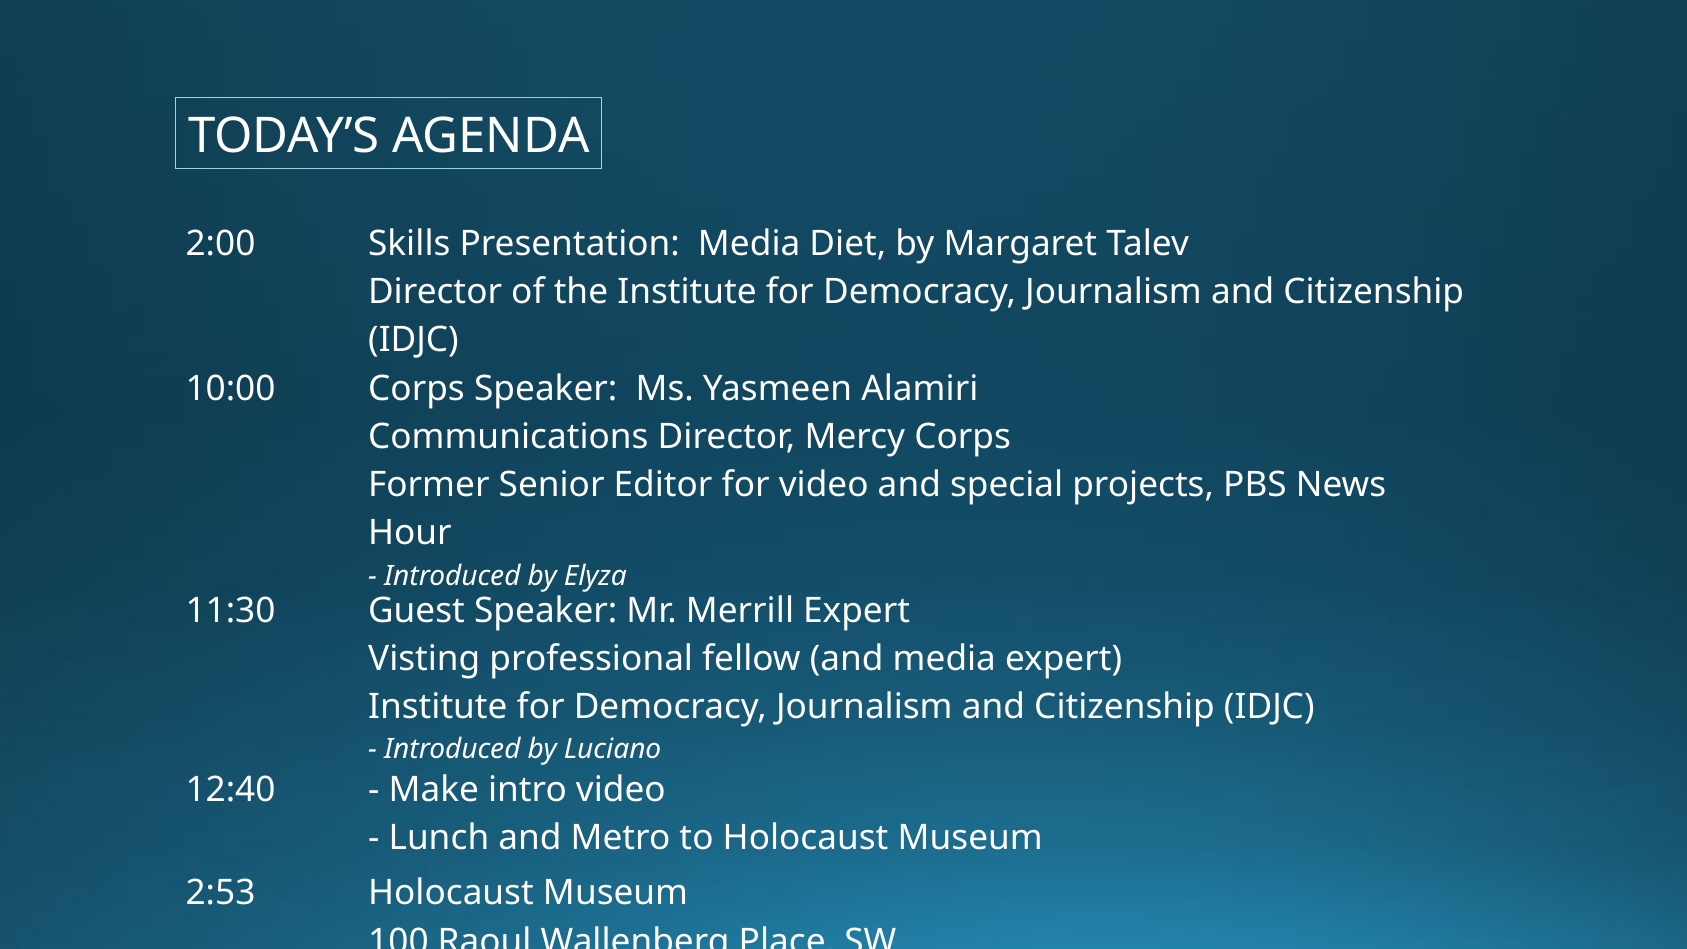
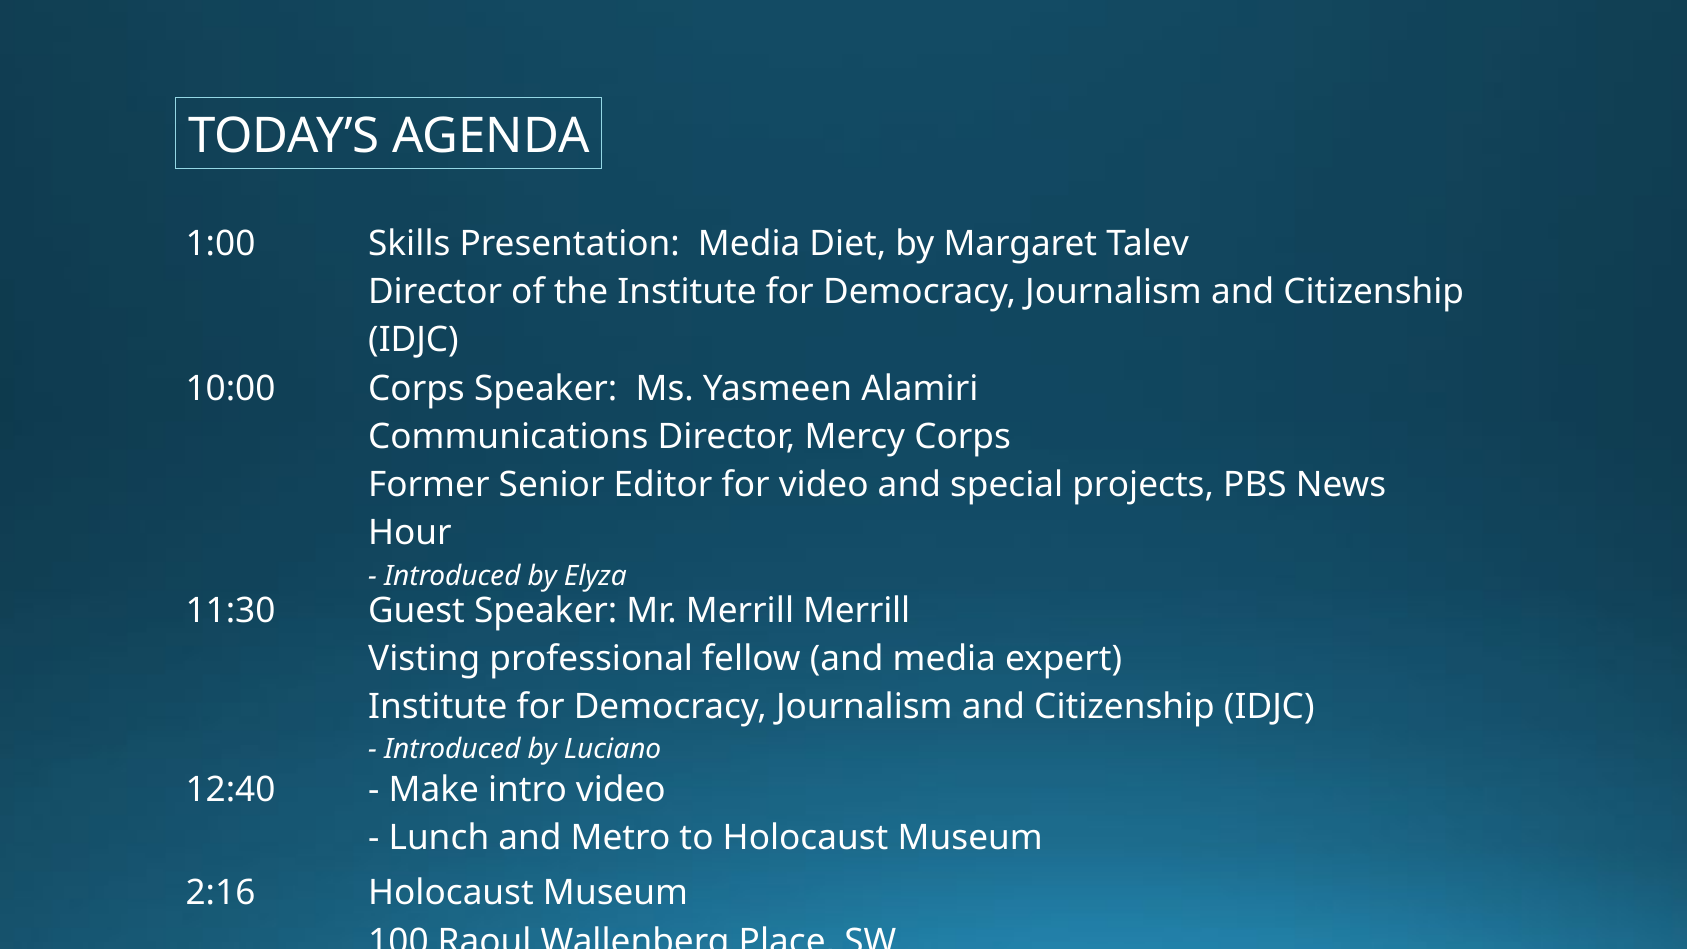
2:00: 2:00 -> 1:00 (221, 243)
Merrill Expert: Expert -> Merrill (857, 611)
2:53: 2:53 -> 2:16 (221, 893)
